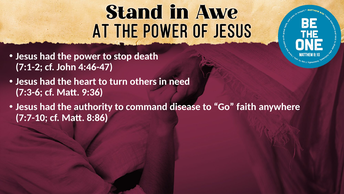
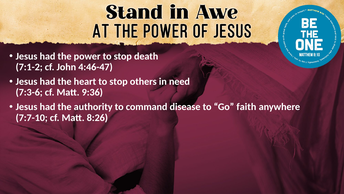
heart to turn: turn -> stop (119, 81)
8:86: 8:86 -> 8:26 (97, 117)
